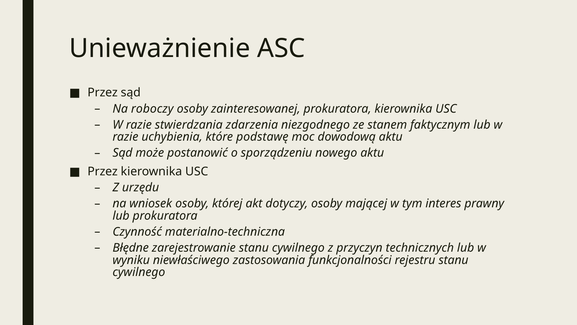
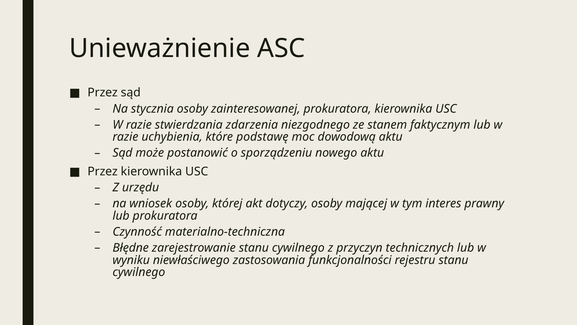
roboczy: roboczy -> stycznia (152, 109)
